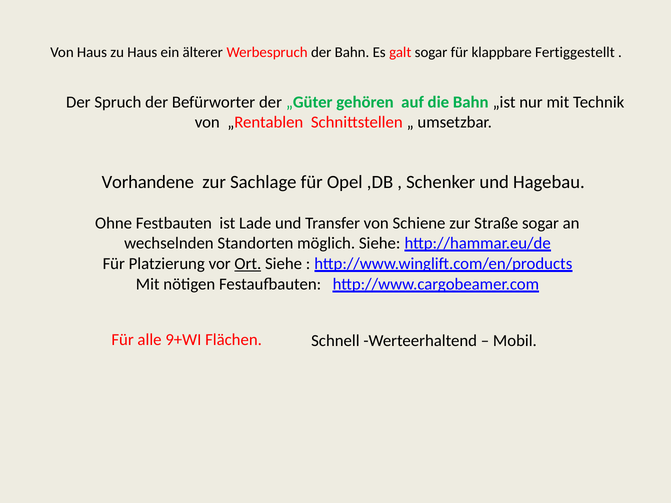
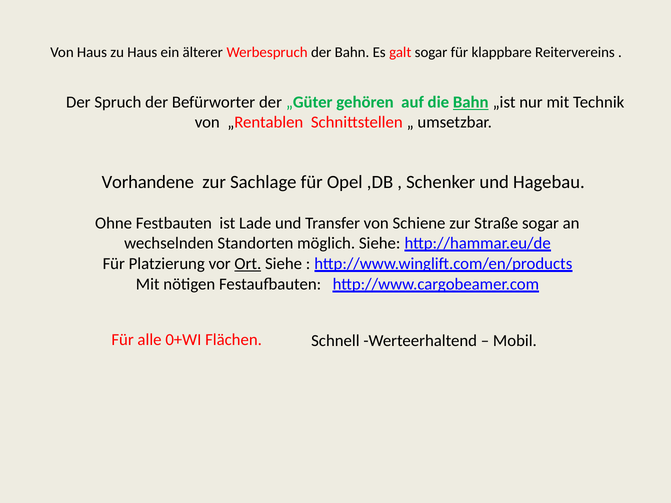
Fertiggestellt: Fertiggestellt -> Reitervereins (575, 53)
Bahn underline: none -> present (471, 102)
9+WI: 9+WI -> 0+WI (183, 340)
